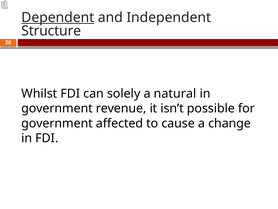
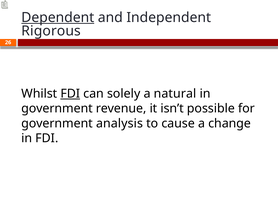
Structure: Structure -> Rigorous (51, 31)
FDI underline: none -> present (70, 93)
affected: affected -> analysis (119, 123)
